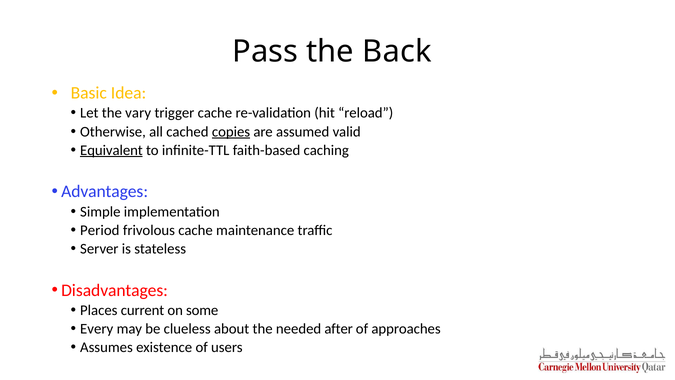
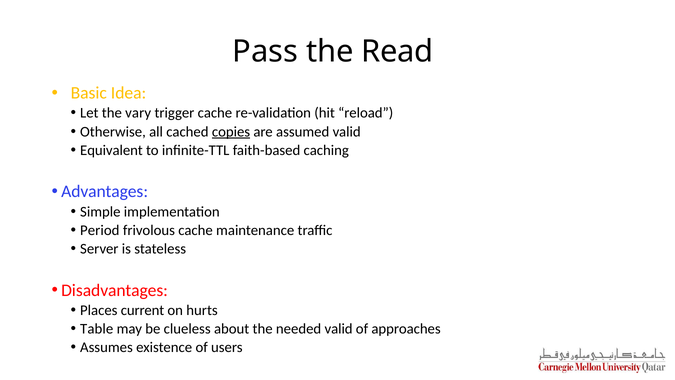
Back: Back -> Read (397, 52)
Equivalent underline: present -> none (111, 150)
some: some -> hurts (202, 310)
Every: Every -> Table (97, 329)
needed after: after -> valid (339, 329)
